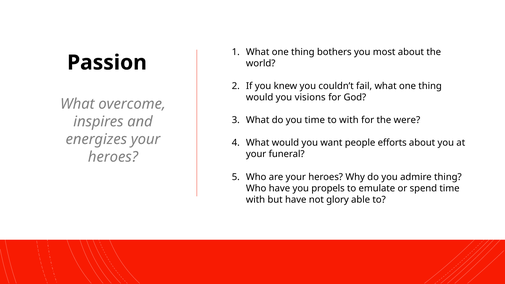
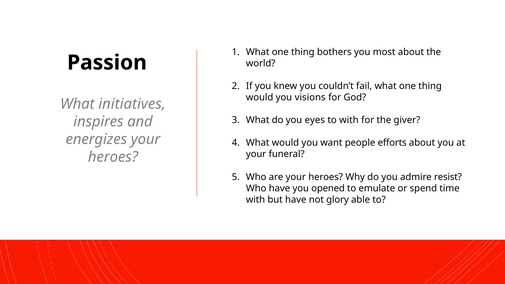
overcome: overcome -> initiatives (132, 104)
you time: time -> eyes (315, 120)
were: were -> giver (407, 120)
admire thing: thing -> resist (448, 177)
propels: propels -> opened (328, 188)
